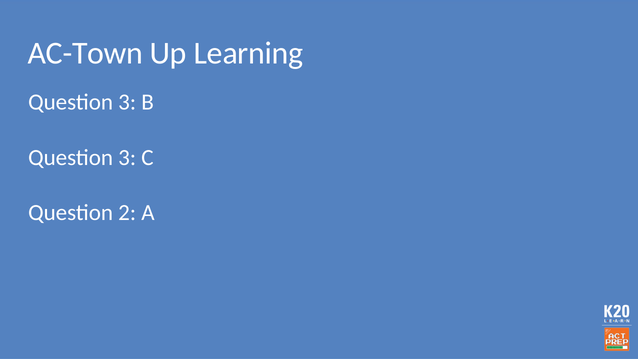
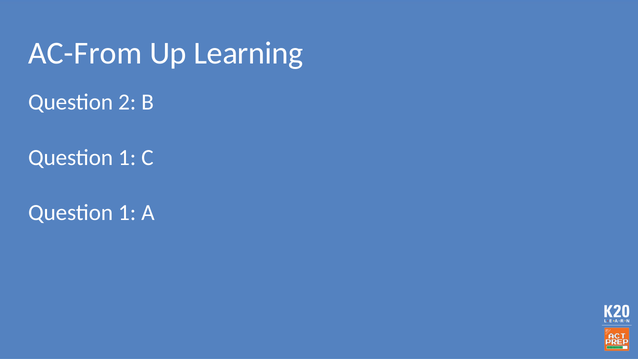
AC-Town: AC-Town -> AC-From (85, 53)
3: 3 -> 2 (127, 102)
3: 3 -> 1 (127, 157)
2: 2 -> 1 (127, 213)
